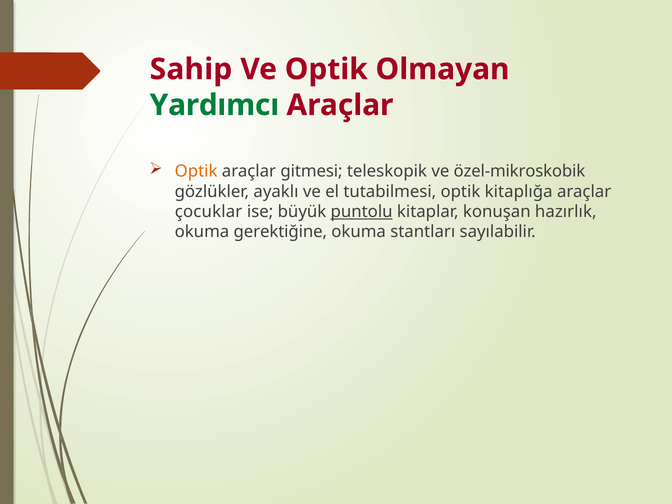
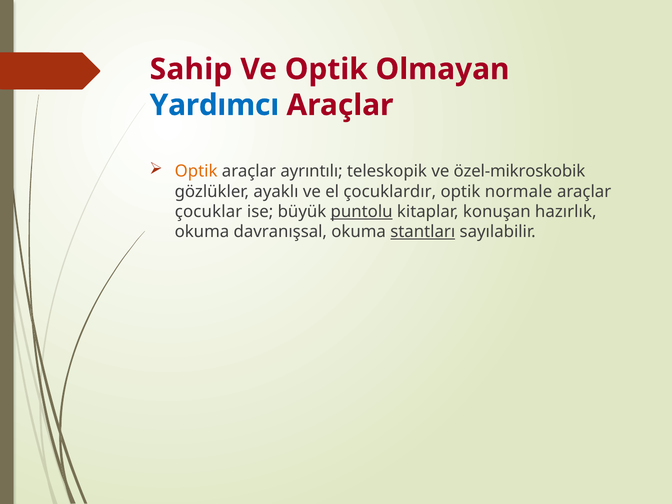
Yardımcı colour: green -> blue (214, 105)
gitmesi: gitmesi -> ayrıntılı (312, 171)
tutabilmesi: tutabilmesi -> çocuklardır (390, 192)
kitaplığa: kitaplığa -> normale (519, 192)
gerektiğine: gerektiğine -> davranışsal (280, 232)
stantları underline: none -> present (423, 232)
